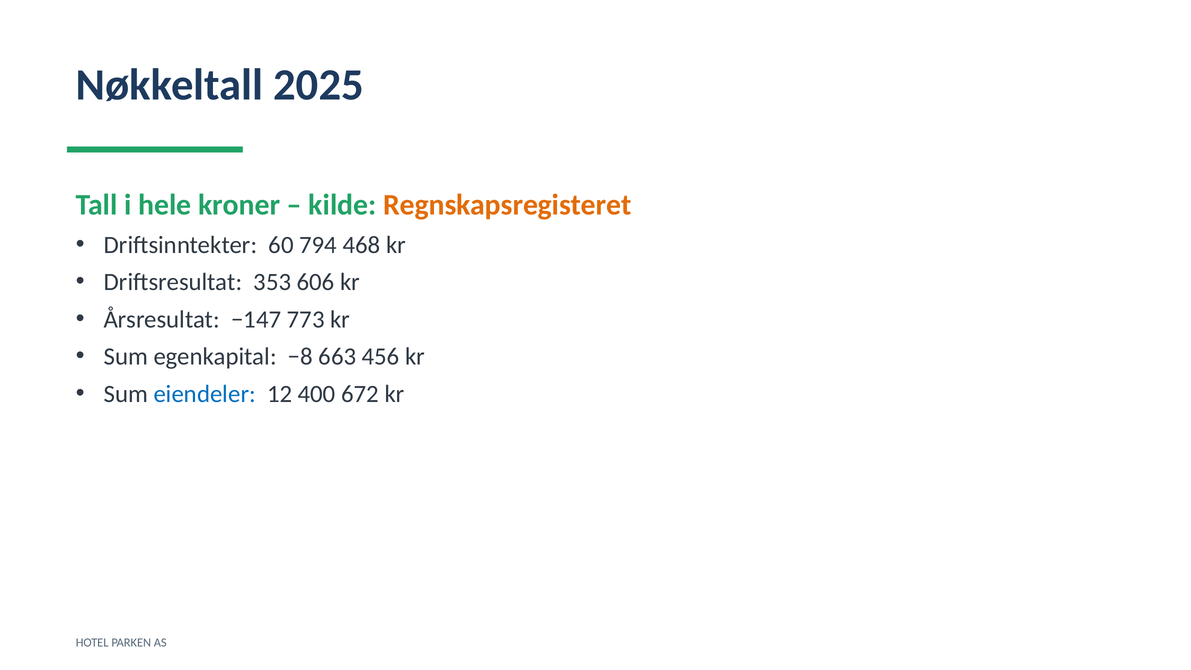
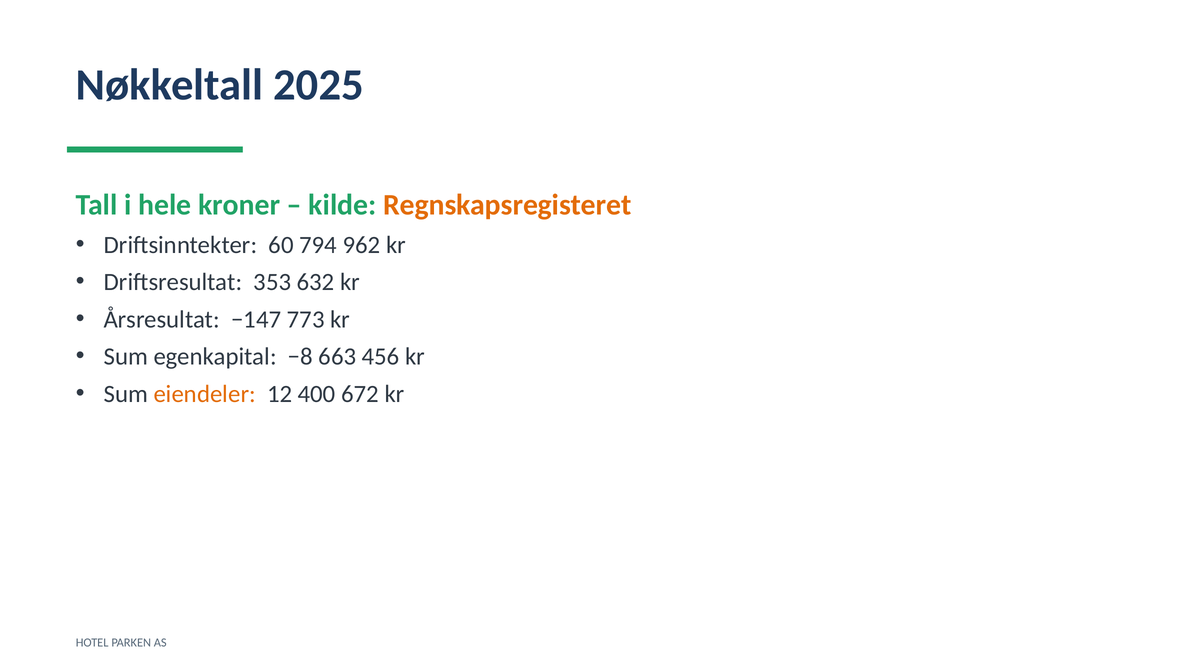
468: 468 -> 962 (361, 245)
606: 606 -> 632 (316, 282)
eiendeler colour: blue -> orange (205, 394)
